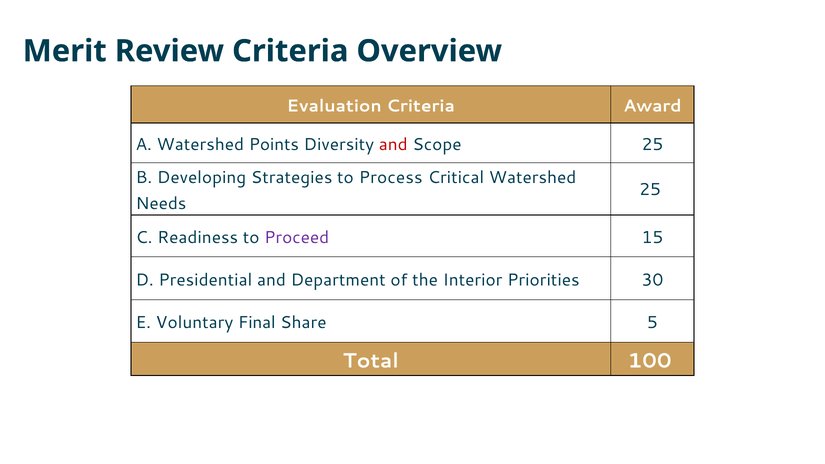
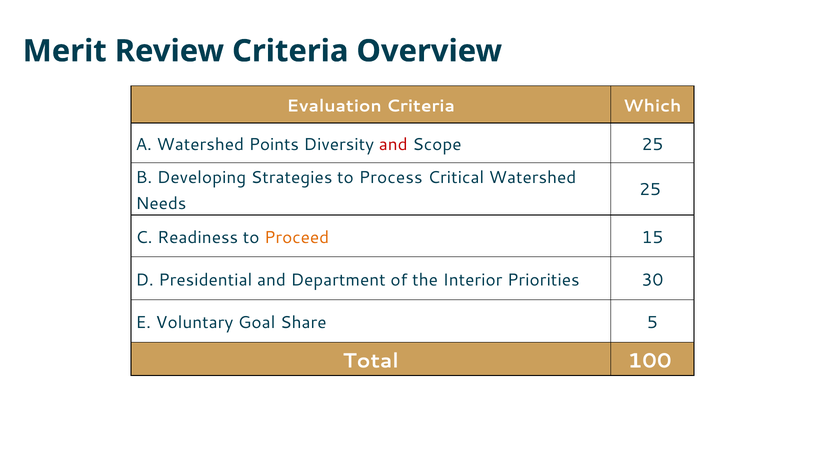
Award: Award -> Which (652, 106)
Proceed colour: purple -> orange (297, 238)
Final: Final -> Goal (257, 323)
